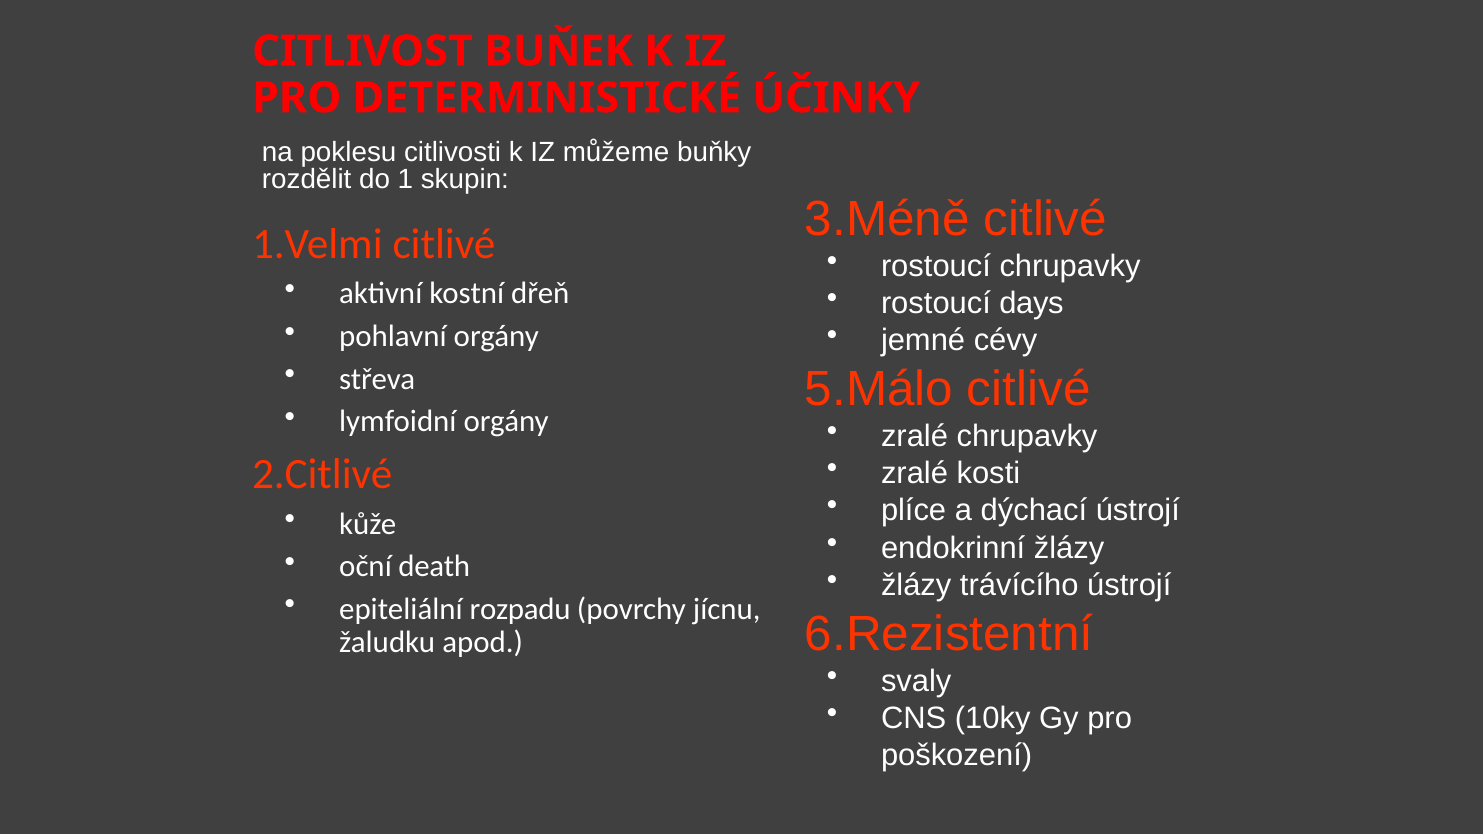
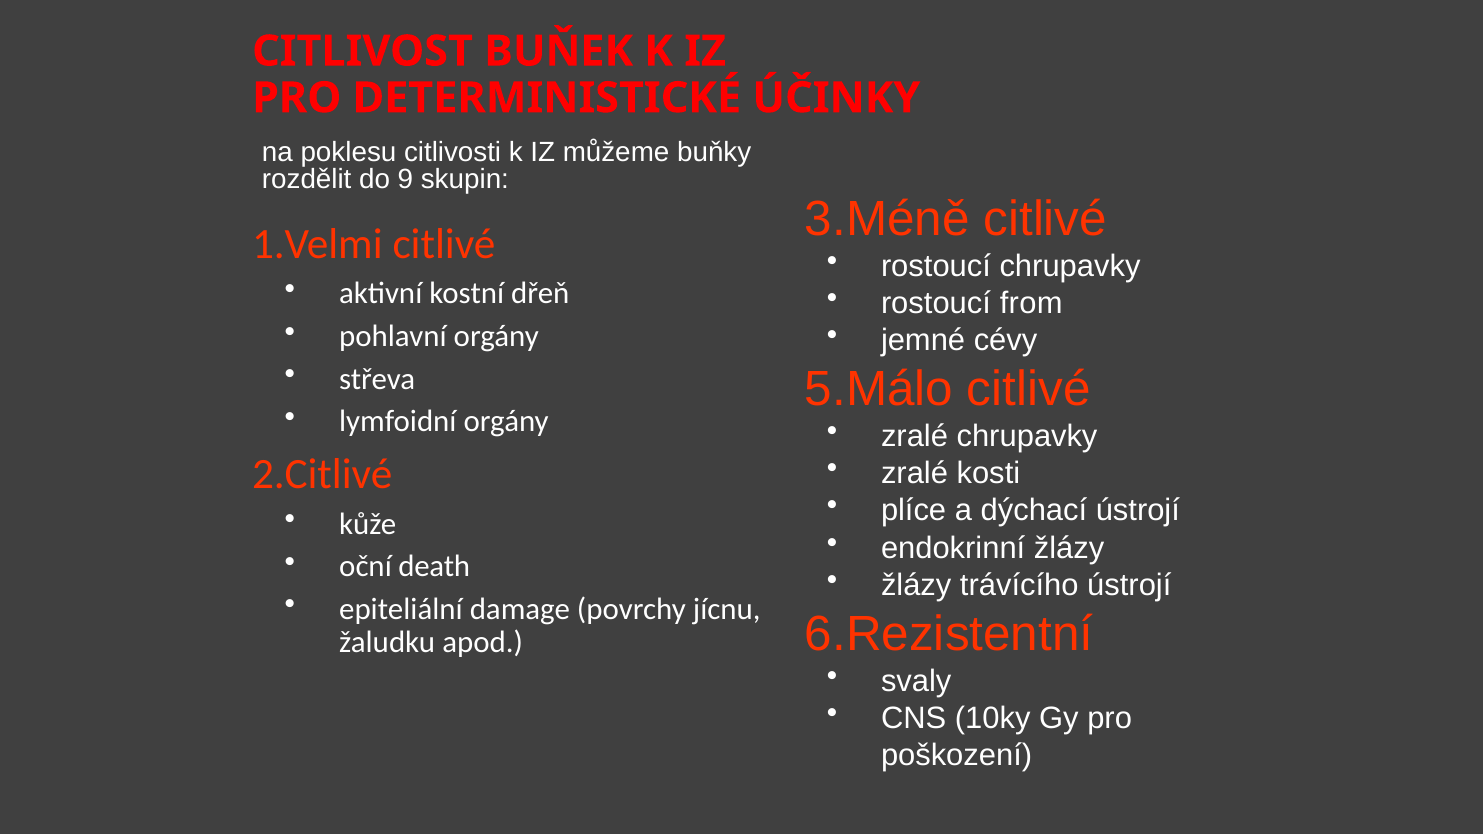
1: 1 -> 9 (405, 180)
days: days -> from (1031, 303)
rozpadu: rozpadu -> damage (520, 609)
